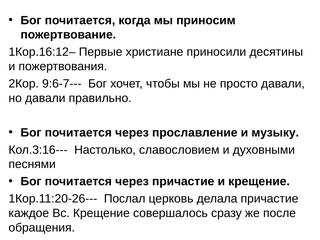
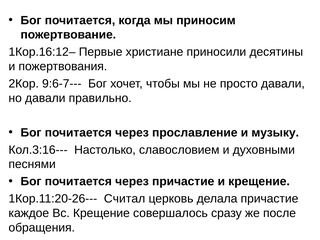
Послал: Послал -> Считал (125, 199)
